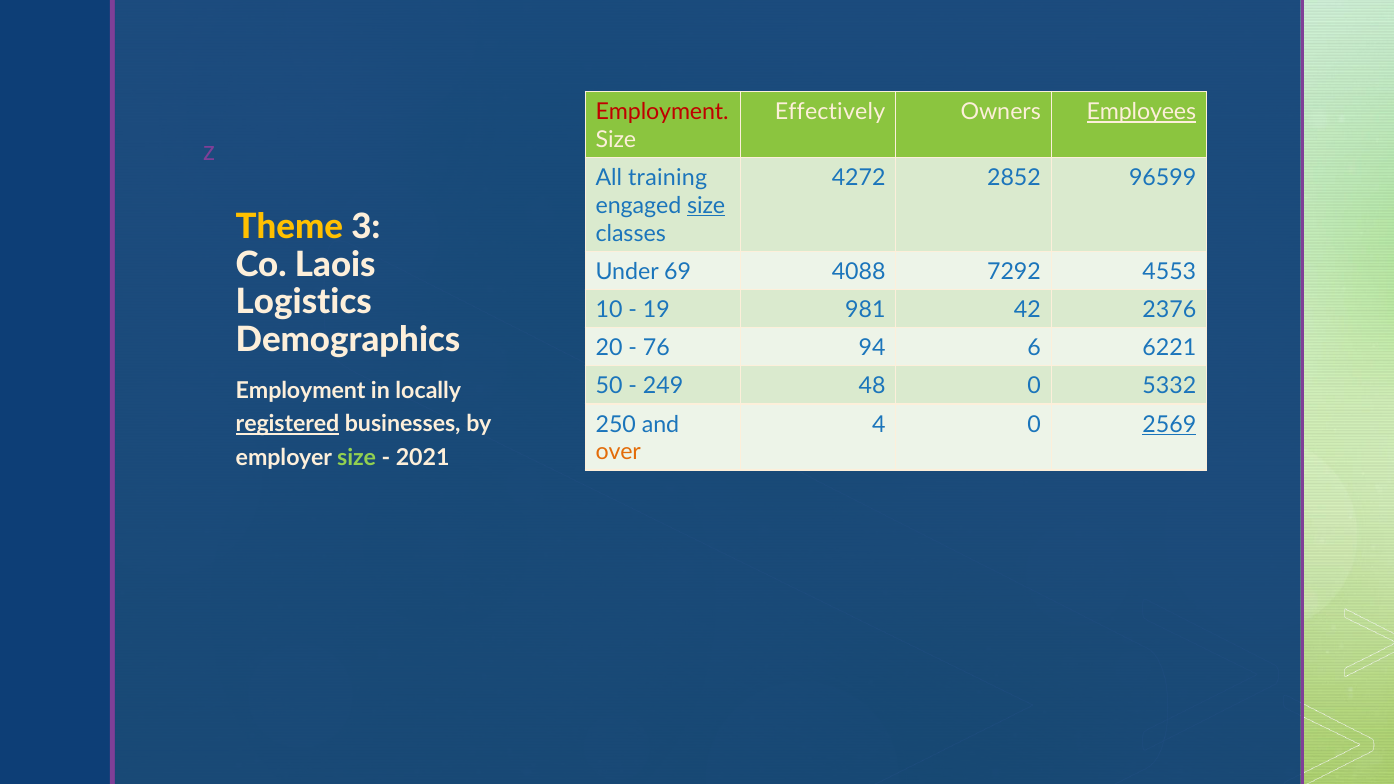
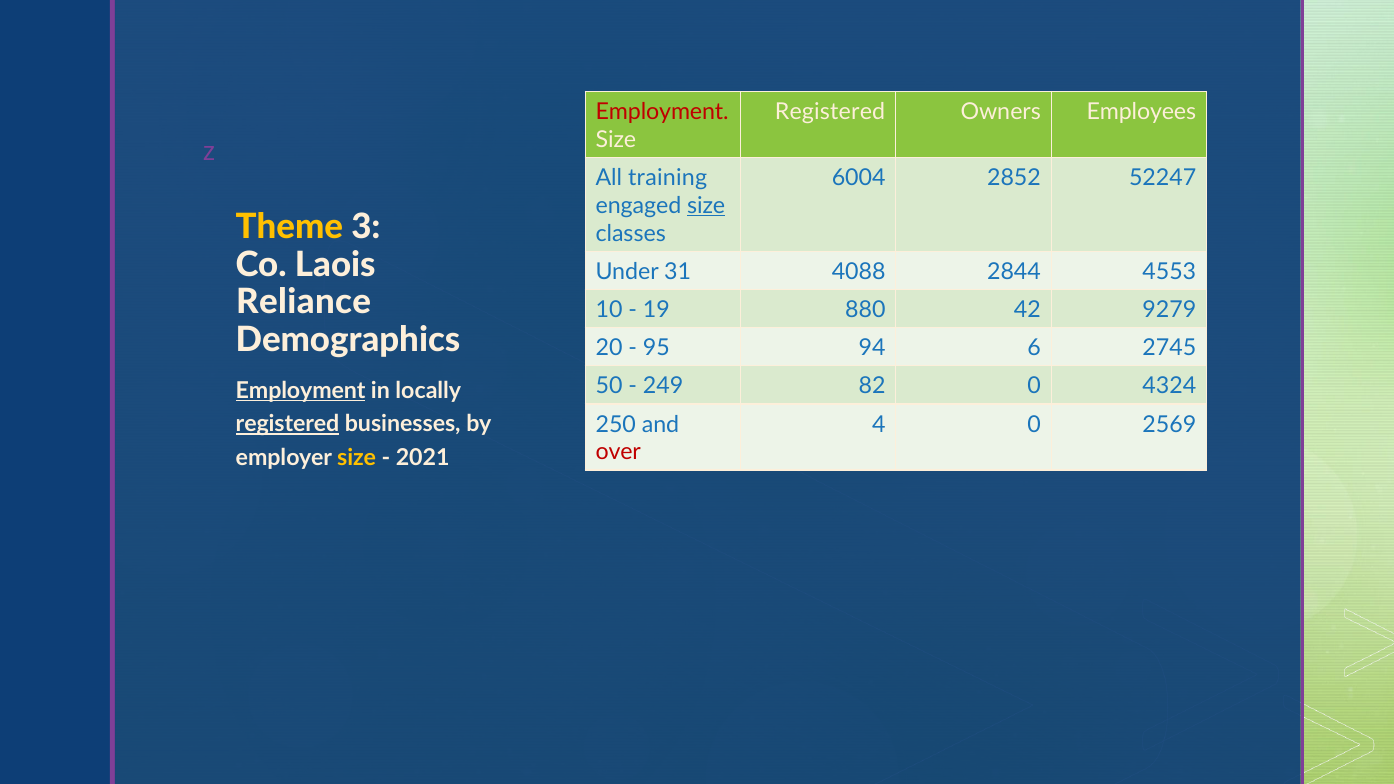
Effectively: Effectively -> Registered (830, 112)
Employees underline: present -> none (1141, 112)
4272: 4272 -> 6004 (859, 178)
96599: 96599 -> 52247 (1163, 178)
69: 69 -> 31 (678, 272)
7292: 7292 -> 2844 (1014, 272)
Logistics: Logistics -> Reliance (304, 302)
981: 981 -> 880 (865, 310)
2376: 2376 -> 9279 (1169, 310)
76: 76 -> 95 (656, 348)
6221: 6221 -> 2745 (1169, 348)
48: 48 -> 82 (872, 386)
5332: 5332 -> 4324 (1169, 386)
Employment underline: none -> present (301, 391)
2569 underline: present -> none (1169, 425)
over colour: orange -> red (618, 452)
size colour: light green -> yellow (357, 457)
